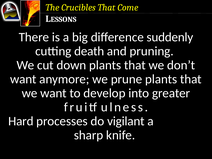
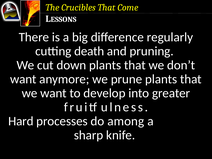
suddenly: suddenly -> regularly (170, 37)
vigilant: vigilant -> among (126, 121)
